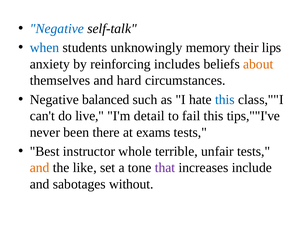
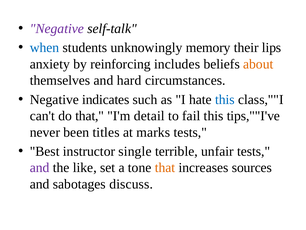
Negative colour: blue -> purple (57, 29)
balanced: balanced -> indicates (106, 99)
do live: live -> that (90, 116)
there: there -> titles (106, 132)
exams: exams -> marks (153, 132)
whole: whole -> single (135, 151)
and colour: orange -> purple (40, 167)
that colour: purple -> orange (165, 167)
include: include -> sources (252, 167)
without: without -> discuss (131, 184)
